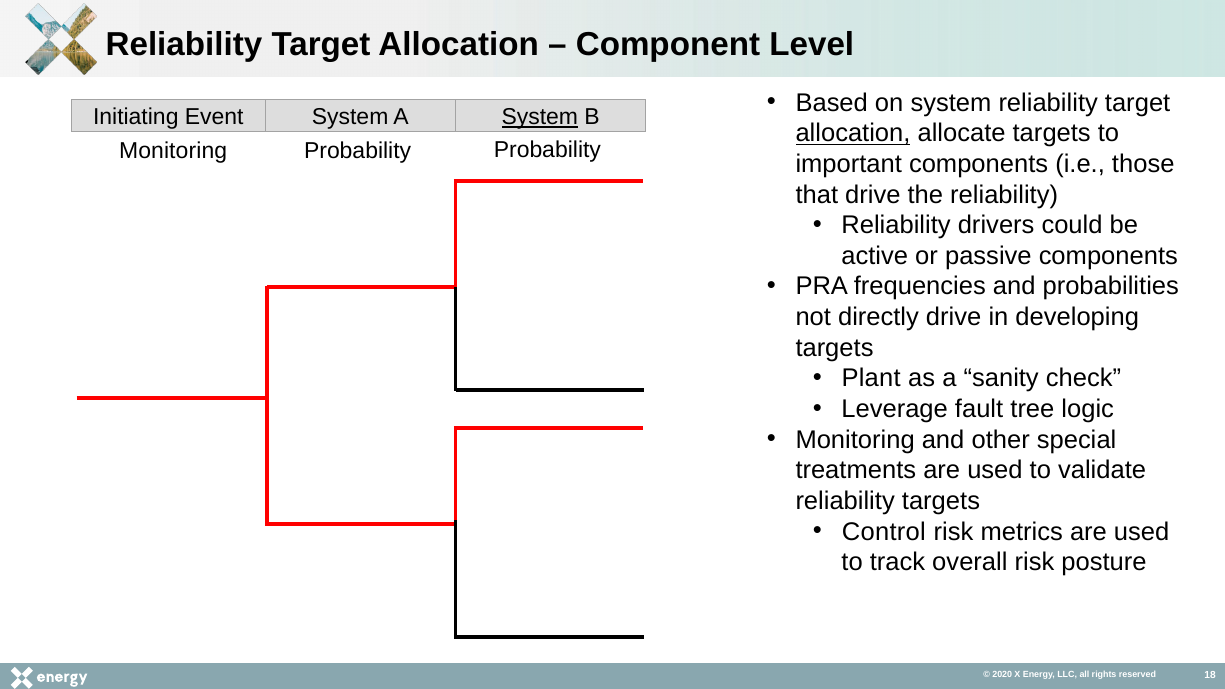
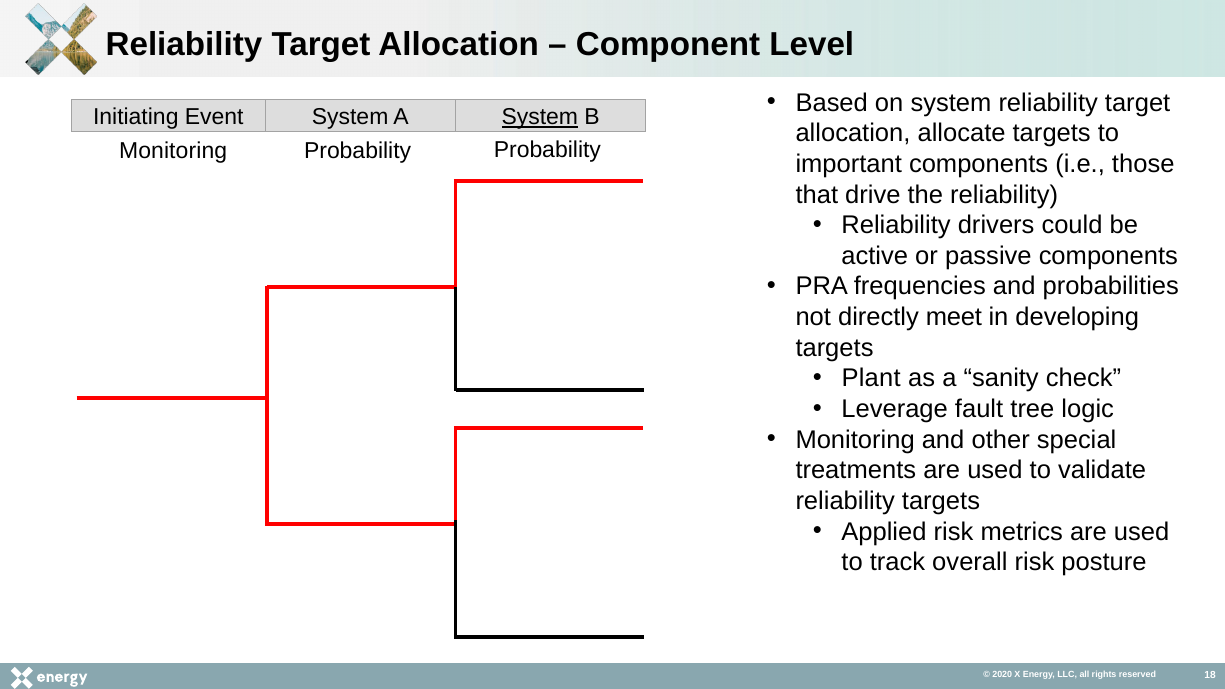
allocation underline: present -> none (853, 133)
directly drive: drive -> meet (954, 317)
Control: Control -> Applied (884, 532)
